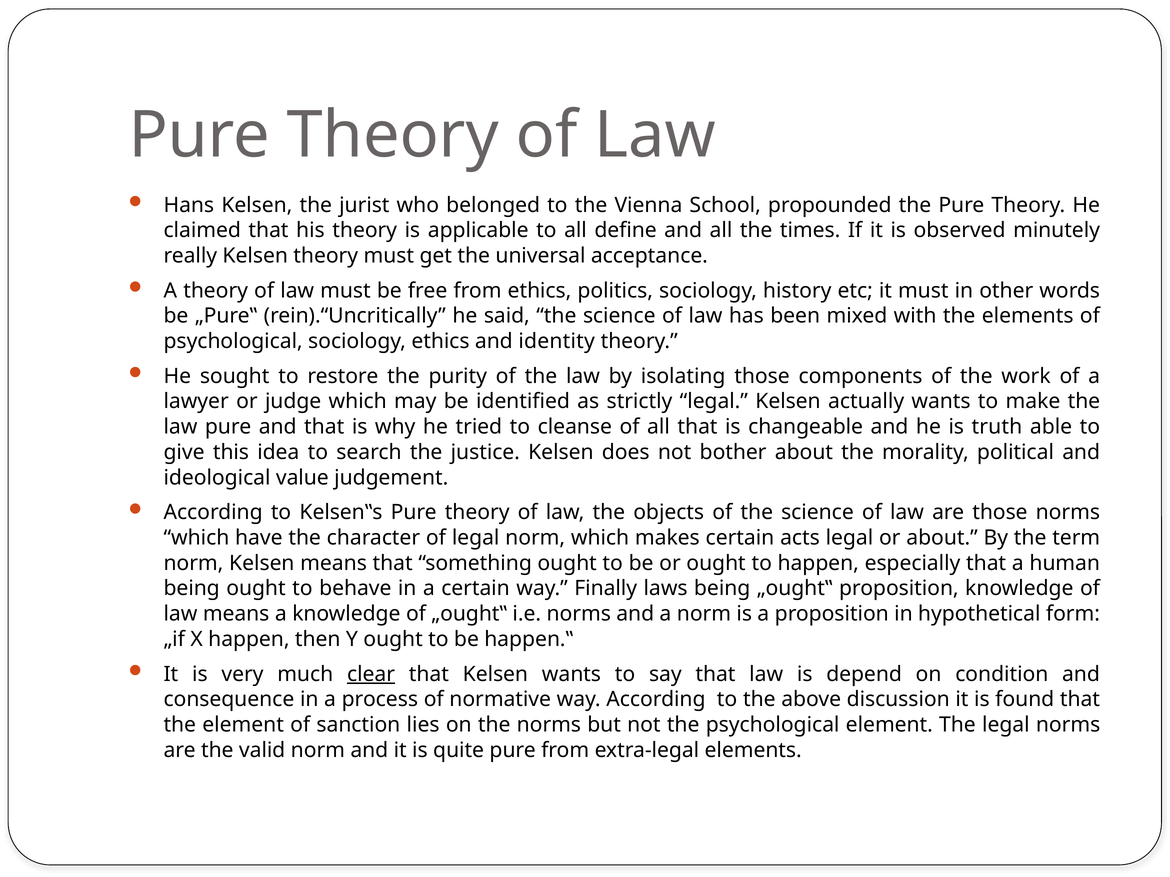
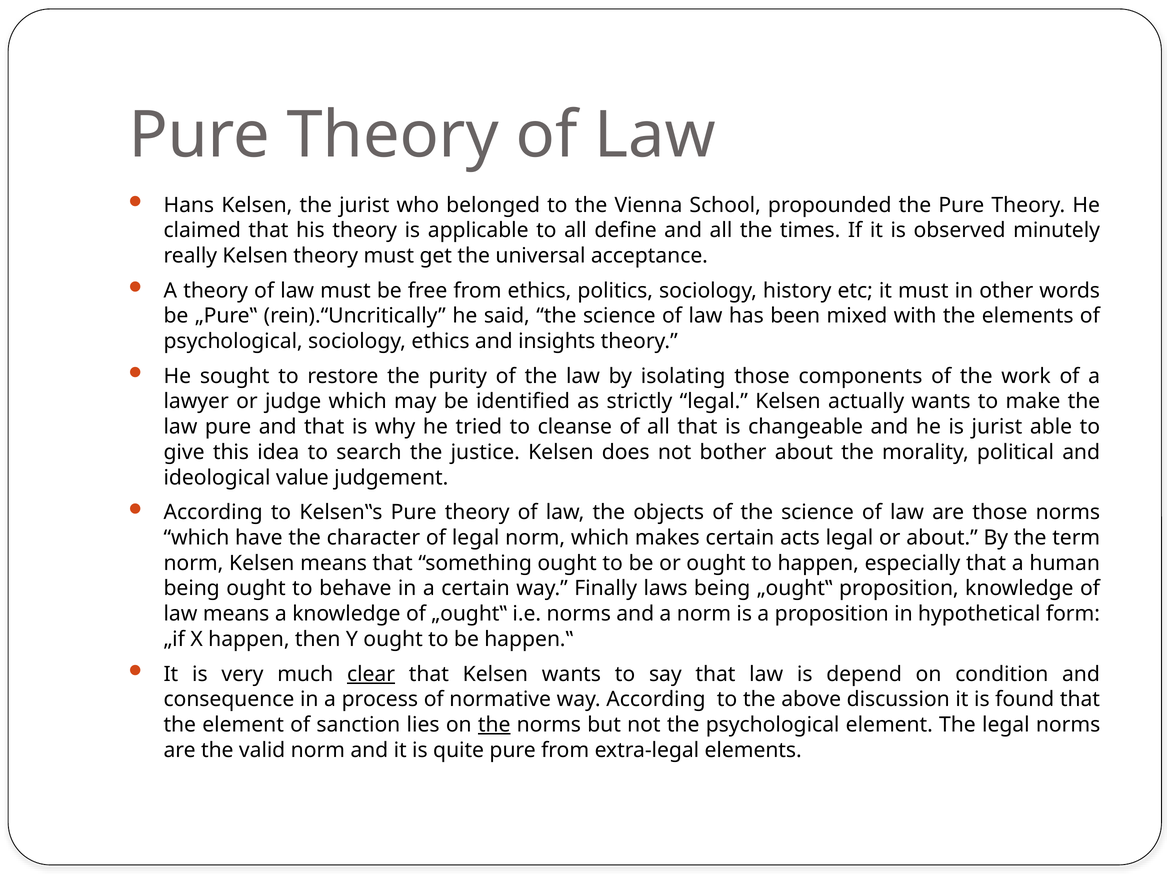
identity: identity -> insights (557, 342)
is truth: truth -> jurist (997, 427)
the underline: none -> present (494, 725)
